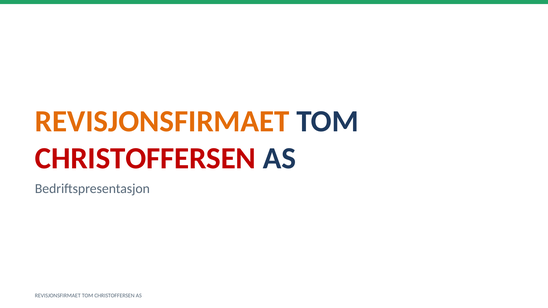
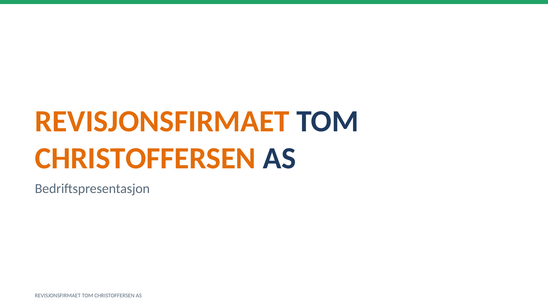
CHRISTOFFERSEN colour: red -> orange (145, 159)
